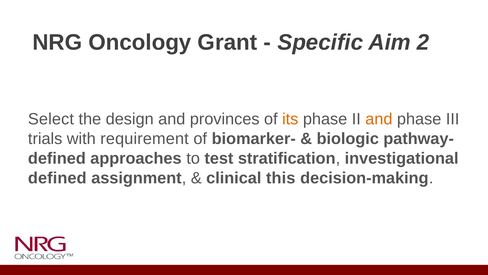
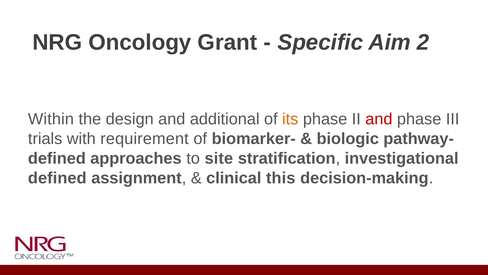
Select: Select -> Within (51, 119)
provinces: provinces -> additional (225, 119)
and colour: orange -> red (379, 119)
test: test -> site (219, 158)
